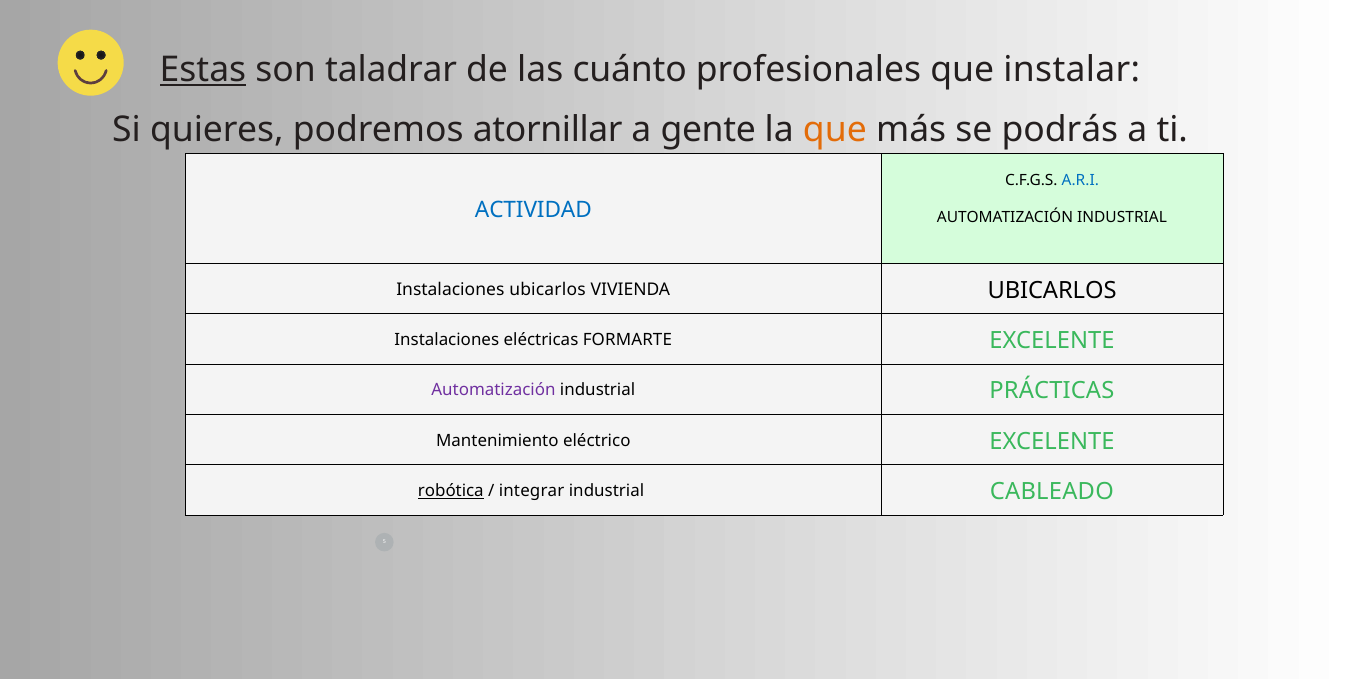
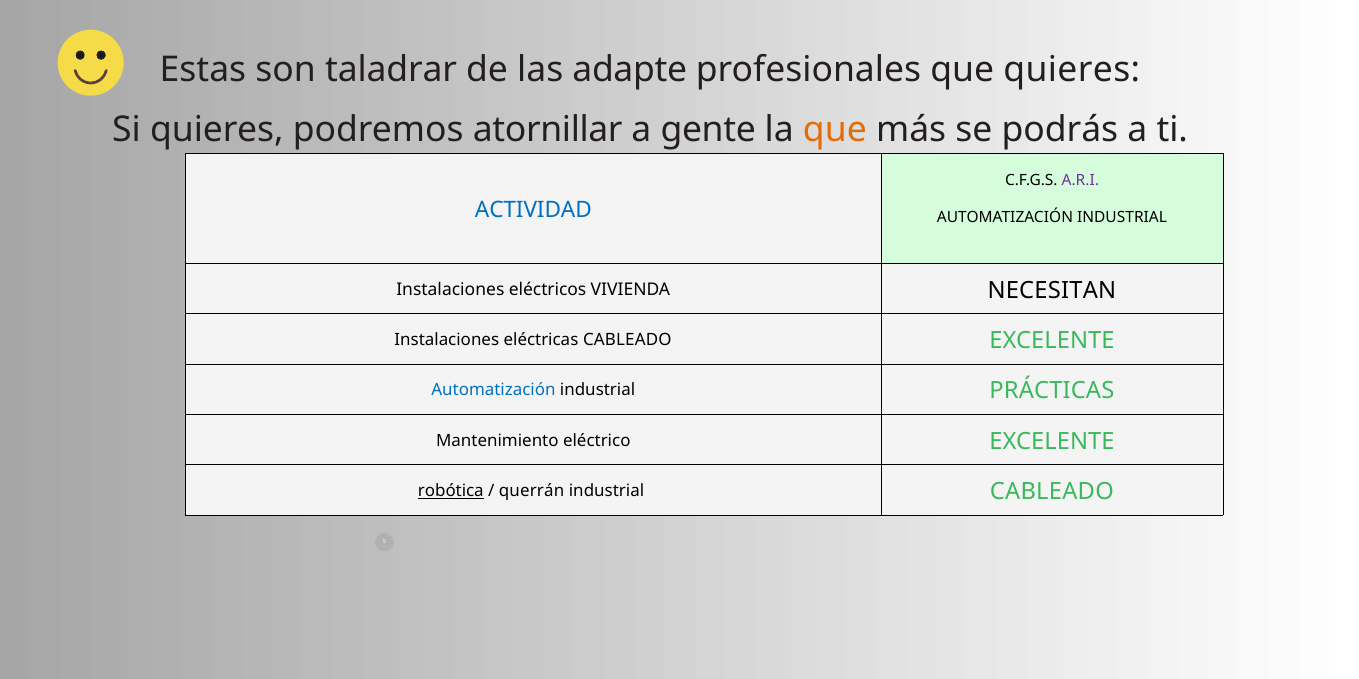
Estas underline: present -> none (203, 70)
cuánto: cuánto -> adapte (630, 70)
que instalar: instalar -> quieres (1072, 70)
A.R.I colour: blue -> purple (1080, 180)
Instalaciones ubicarlos: ubicarlos -> eléctricos (548, 290)
VIVIENDA UBICARLOS: UBICARLOS -> NECESITAN (1052, 290)
eléctricas FORMARTE: FORMARTE -> CABLEADO (627, 340)
Automatización colour: purple -> blue (493, 391)
integrar: integrar -> querrán (532, 491)
